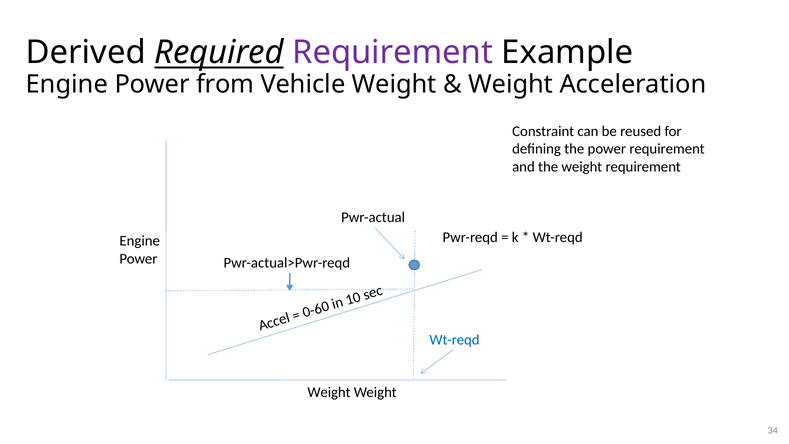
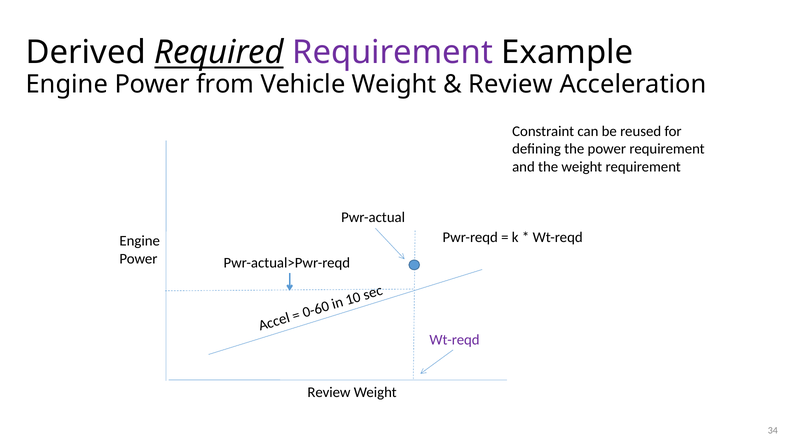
Weight: Weight -> Review (511, 84)
Wt-reqd colour: blue -> purple (455, 340)
Weight: Weight -> Review (329, 392)
